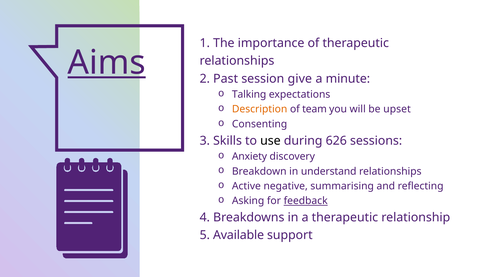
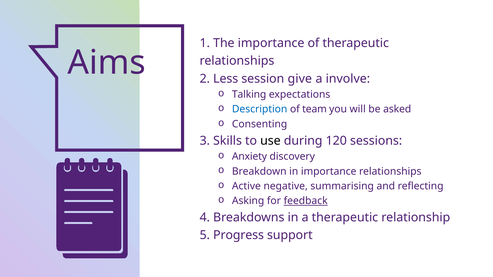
Aims underline: present -> none (107, 63)
Past: Past -> Less (226, 79)
minute: minute -> involve (348, 79)
Description colour: orange -> blue (260, 109)
upset: upset -> asked (397, 109)
626: 626 -> 120 (336, 141)
in understand: understand -> importance (329, 171)
Available: Available -> Progress (239, 235)
